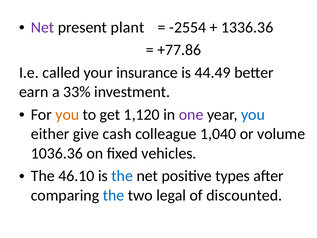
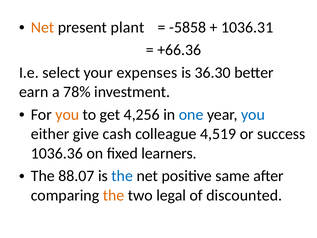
Net colour: purple -> orange (43, 27)
-2554: -2554 -> -5858 (188, 27)
1336.36: 1336.36 -> 1036.31 (247, 27)
+77.86: +77.86 -> +66.36 (179, 50)
called: called -> select (61, 72)
insurance: insurance -> expenses (147, 72)
44.49: 44.49 -> 36.30 (213, 72)
33%: 33% -> 78% (77, 92)
1,120: 1,120 -> 4,256 (142, 114)
one colour: purple -> blue (191, 114)
1,040: 1,040 -> 4,519 (218, 134)
volume: volume -> success (281, 134)
vehicles: vehicles -> learners (169, 153)
46.10: 46.10 -> 88.07 (76, 176)
types: types -> same (233, 176)
the colour: blue -> orange (114, 195)
